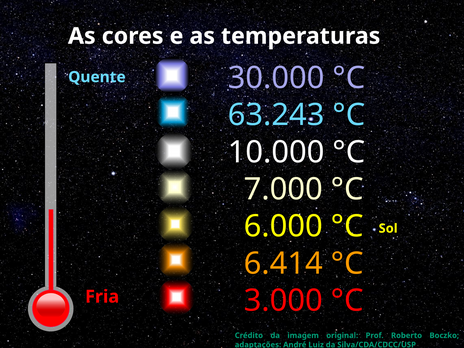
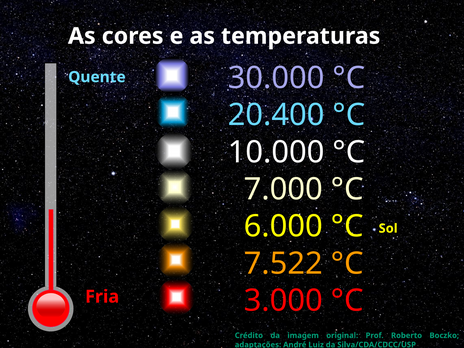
63.243: 63.243 -> 20.400 (276, 115)
6.414: 6.414 -> 7.522 (283, 263)
